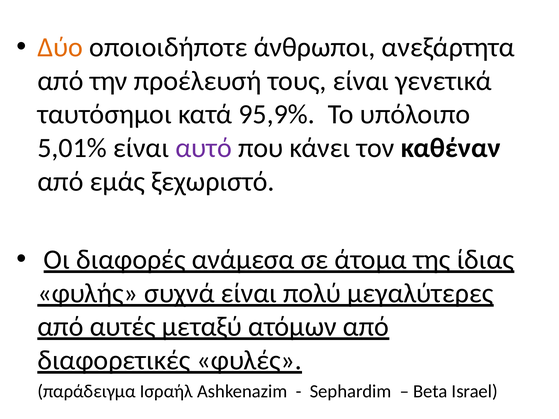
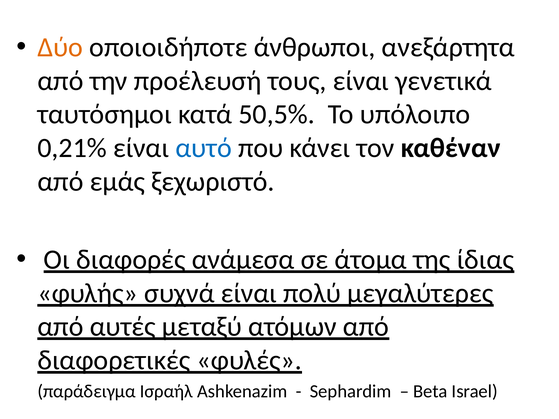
95,9%: 95,9% -> 50,5% (277, 114)
5,01%: 5,01% -> 0,21% (72, 148)
αυτό colour: purple -> blue (204, 148)
